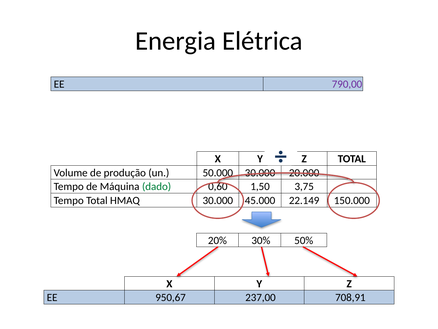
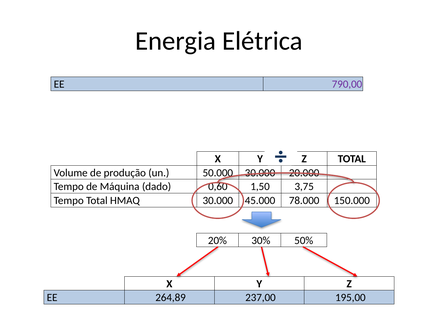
dado colour: green -> black (157, 186)
22.149: 22.149 -> 78.000 (304, 200)
950,67: 950,67 -> 264,89 (171, 297)
708,91: 708,91 -> 195,00 (350, 297)
